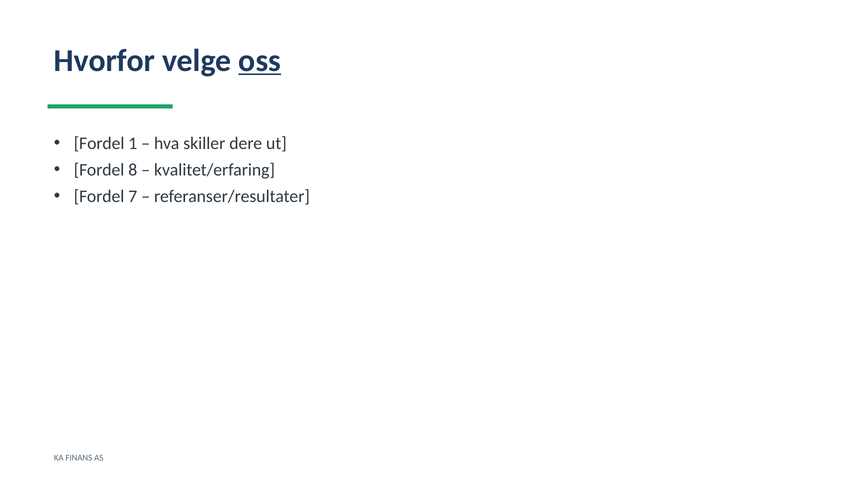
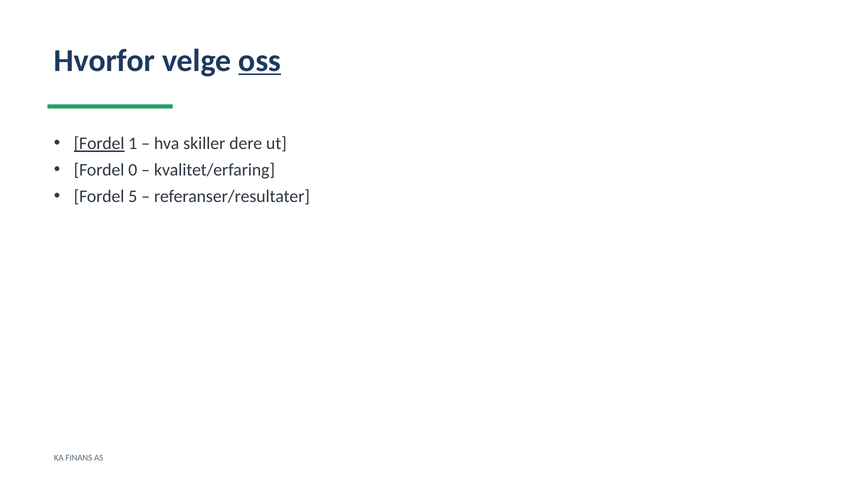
Fordel underline: none -> present (99, 143)
8: 8 -> 0 (133, 170)
7: 7 -> 5 (133, 196)
